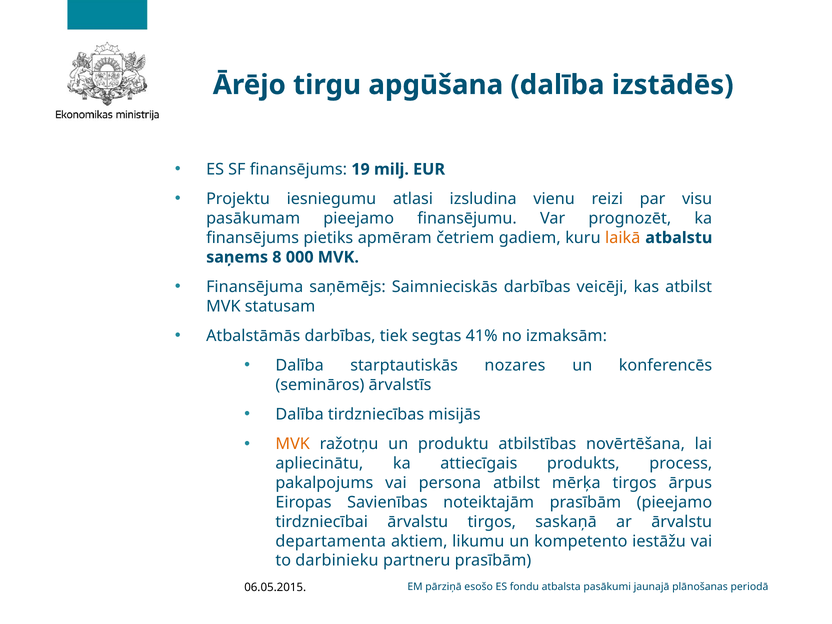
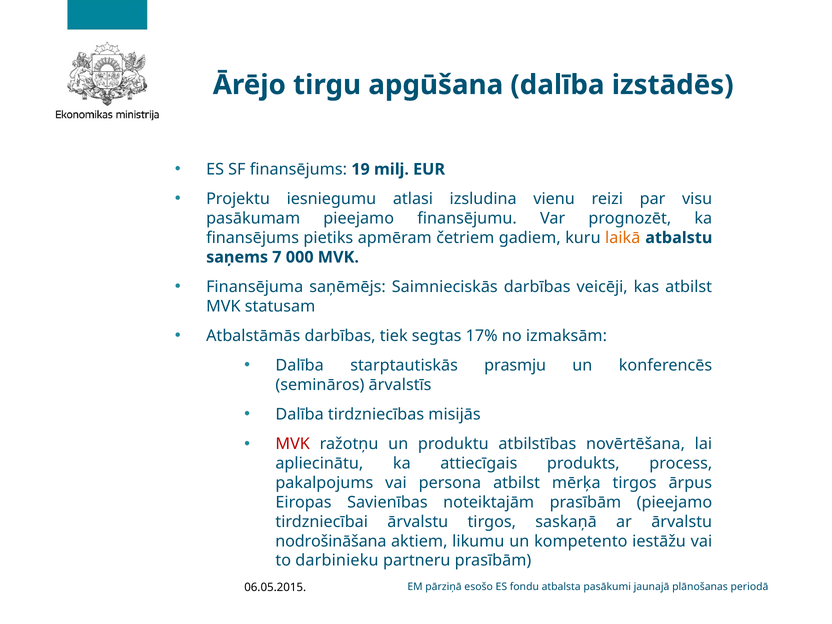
8: 8 -> 7 (277, 257)
41%: 41% -> 17% (482, 336)
nozares: nozares -> prasmju (515, 365)
MVK colour: orange -> red (293, 444)
departamenta: departamenta -> nodrošināšana (331, 541)
